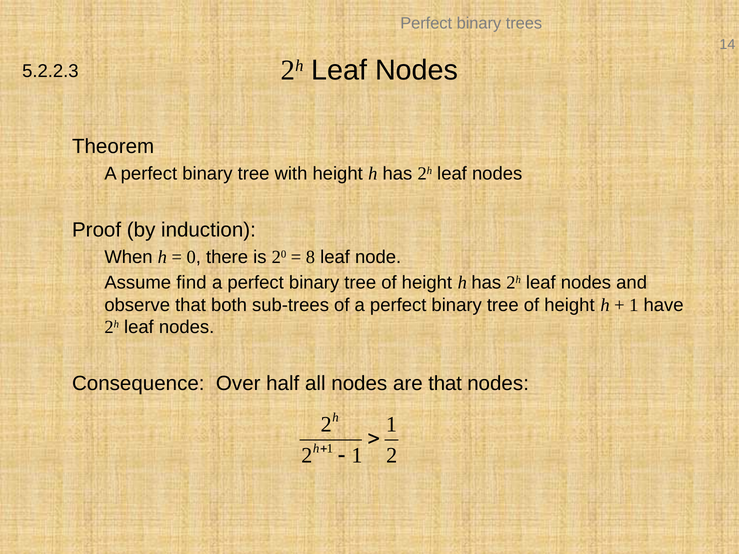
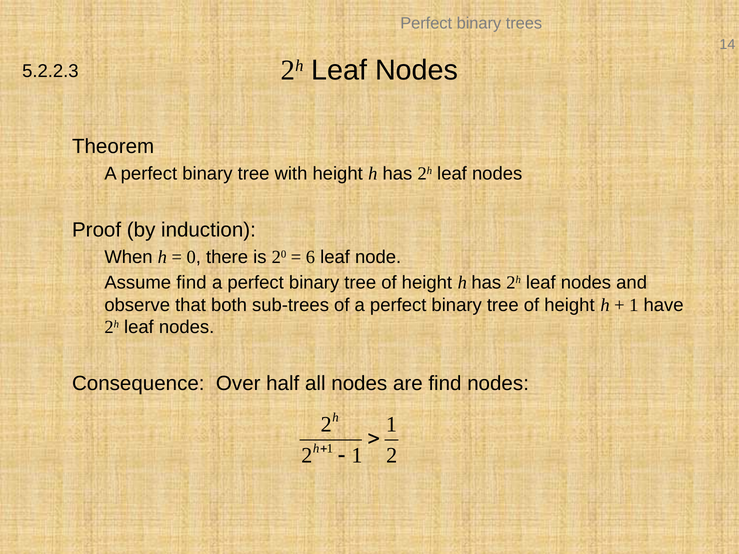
8: 8 -> 6 (310, 257)
are that: that -> find (445, 384)
